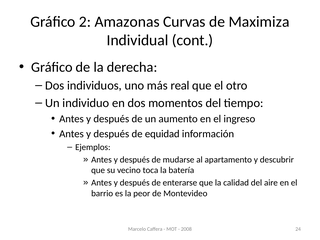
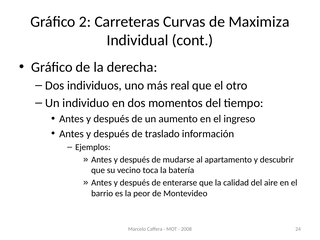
Amazonas: Amazonas -> Carreteras (127, 22)
equidad: equidad -> traslado (162, 134)
